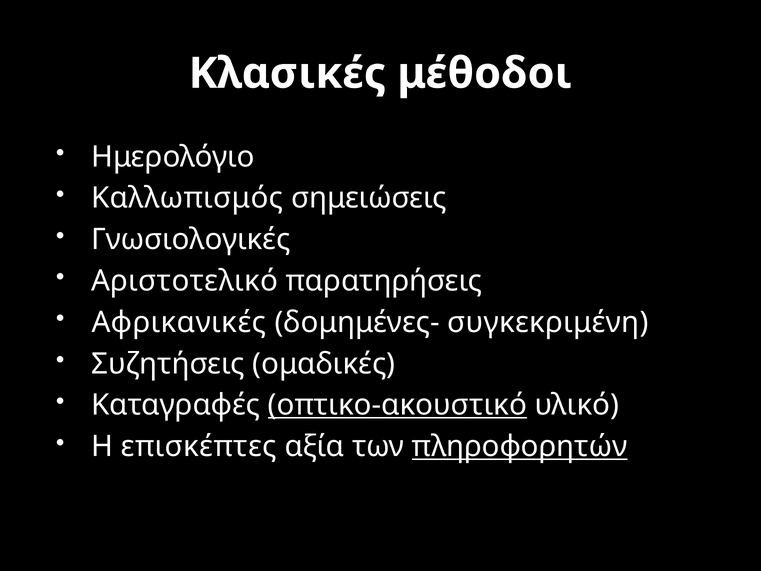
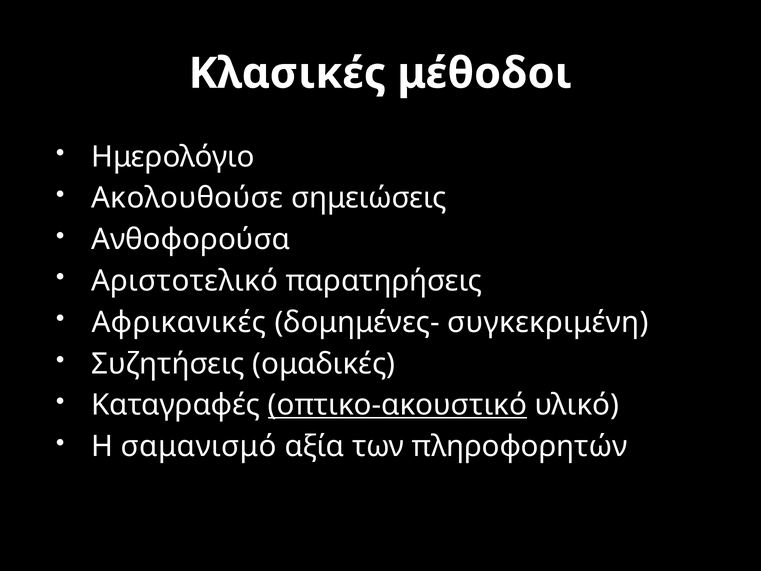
Καλλωπισμός: Καλλωπισμός -> Ακολουθούσε (187, 198)
Γνωσιολογικές: Γνωσιολογικές -> Ανθοφορούσα (191, 239)
επισκέπτες: επισκέπτες -> σαμανισμό (199, 446)
πληροφορητών underline: present -> none (520, 446)
